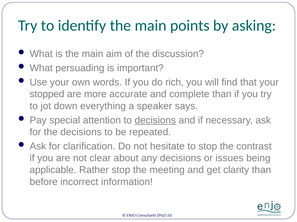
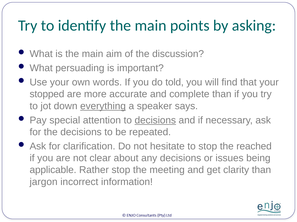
rich: rich -> told (175, 83)
everything underline: none -> present (103, 106)
contrast: contrast -> reached (254, 147)
before: before -> jargon (44, 182)
